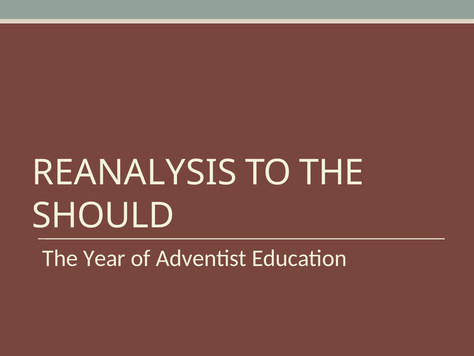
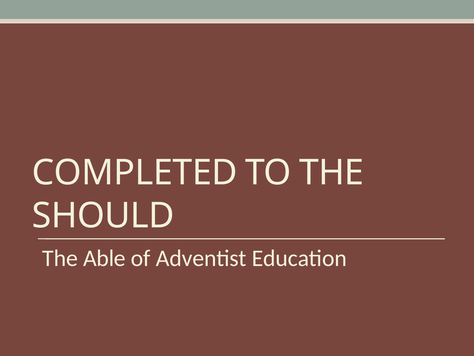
REANALYSIS: REANALYSIS -> COMPLETED (135, 173)
Year: Year -> Able (104, 258)
